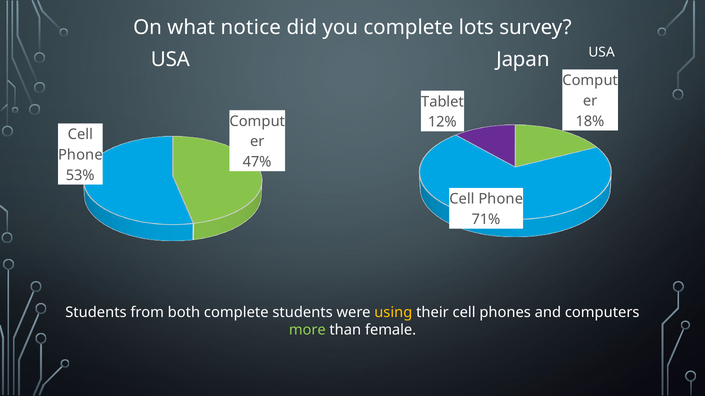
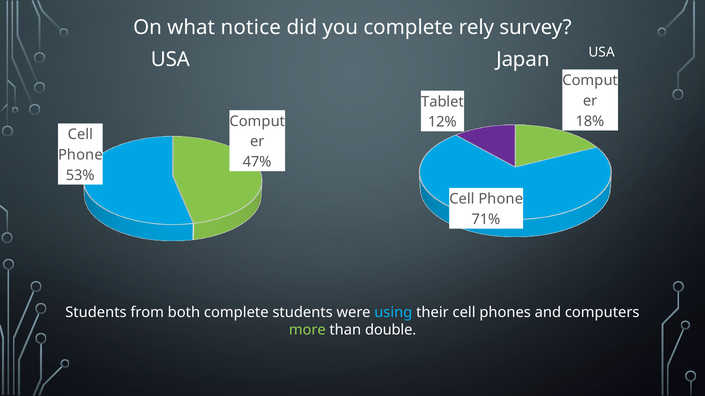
lots: lots -> rely (476, 27)
using colour: yellow -> light blue (393, 313)
female: female -> double (391, 330)
